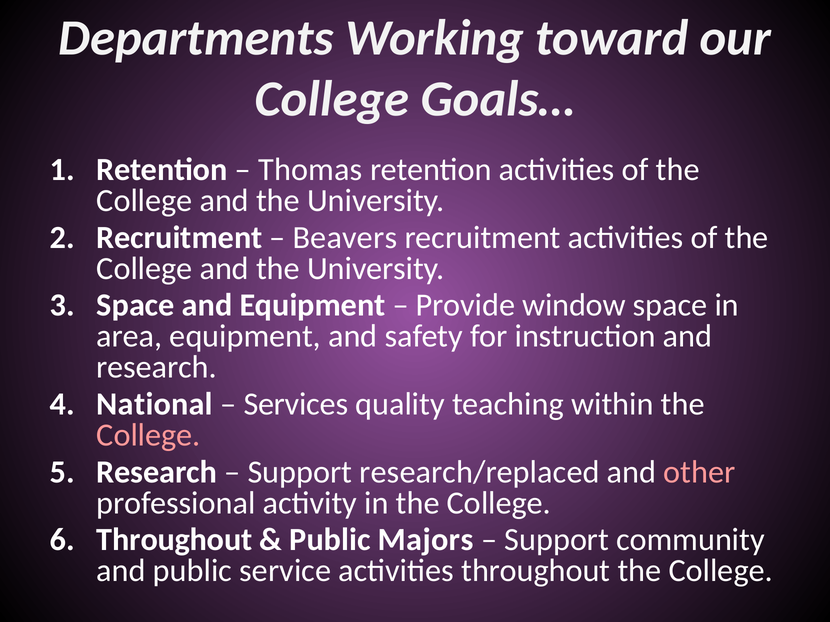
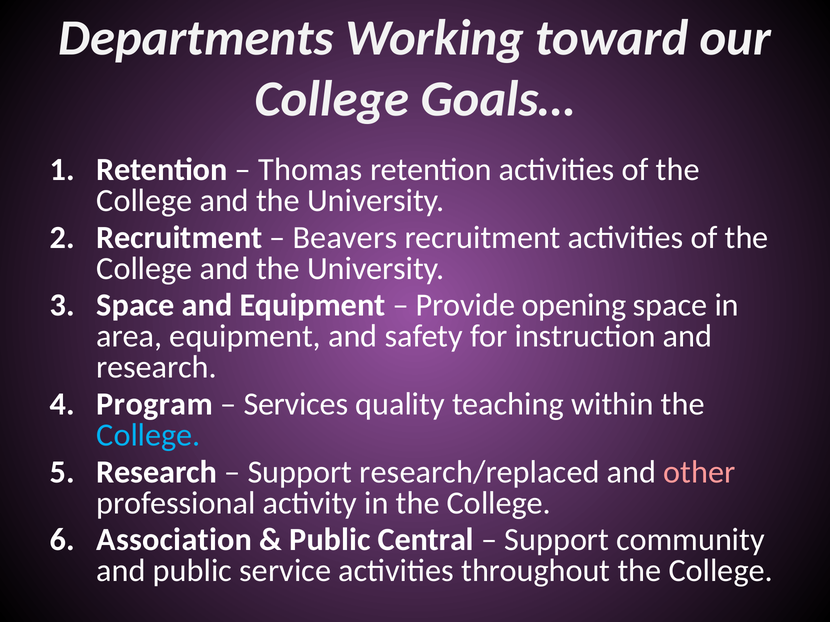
window: window -> opening (574, 306)
National: National -> Program (155, 404)
College colour: pink -> light blue (149, 435)
Throughout: Throughout -> Association (174, 540)
Majors: Majors -> Central (426, 540)
